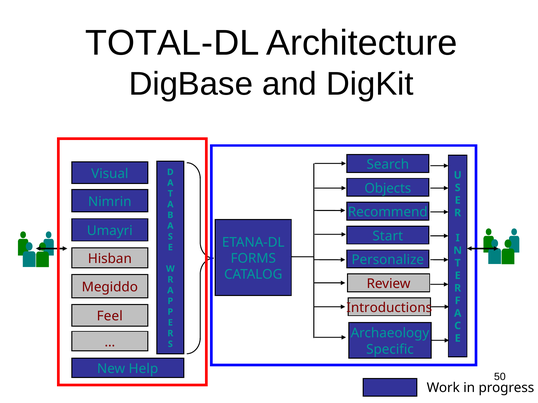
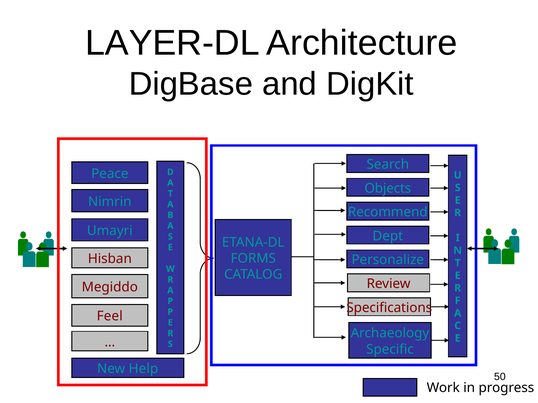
TOTAL-DL: TOTAL-DL -> LAYER-DL (172, 43)
Visual: Visual -> Peace (110, 174)
Start: Start -> Dept (388, 236)
Introductions: Introductions -> Specifications (389, 308)
